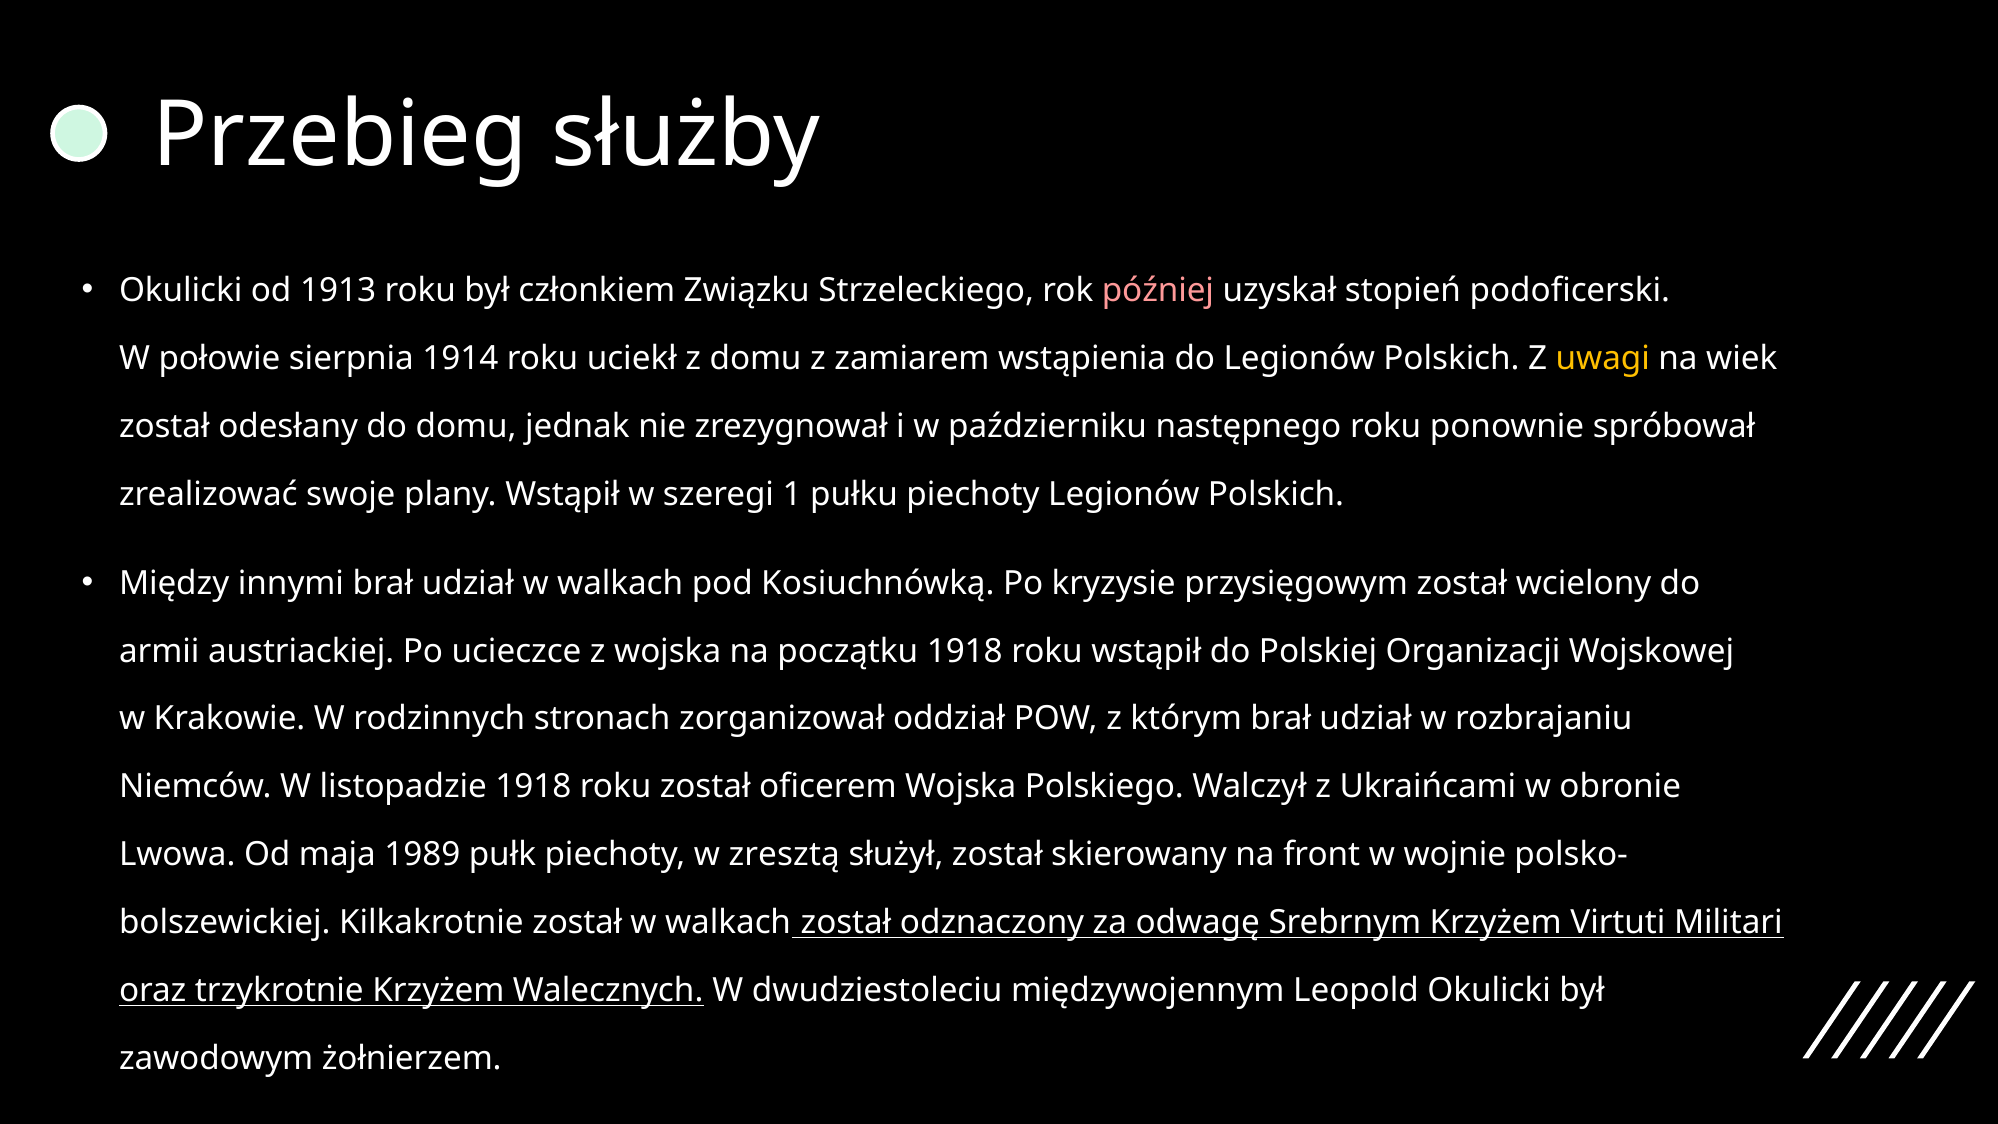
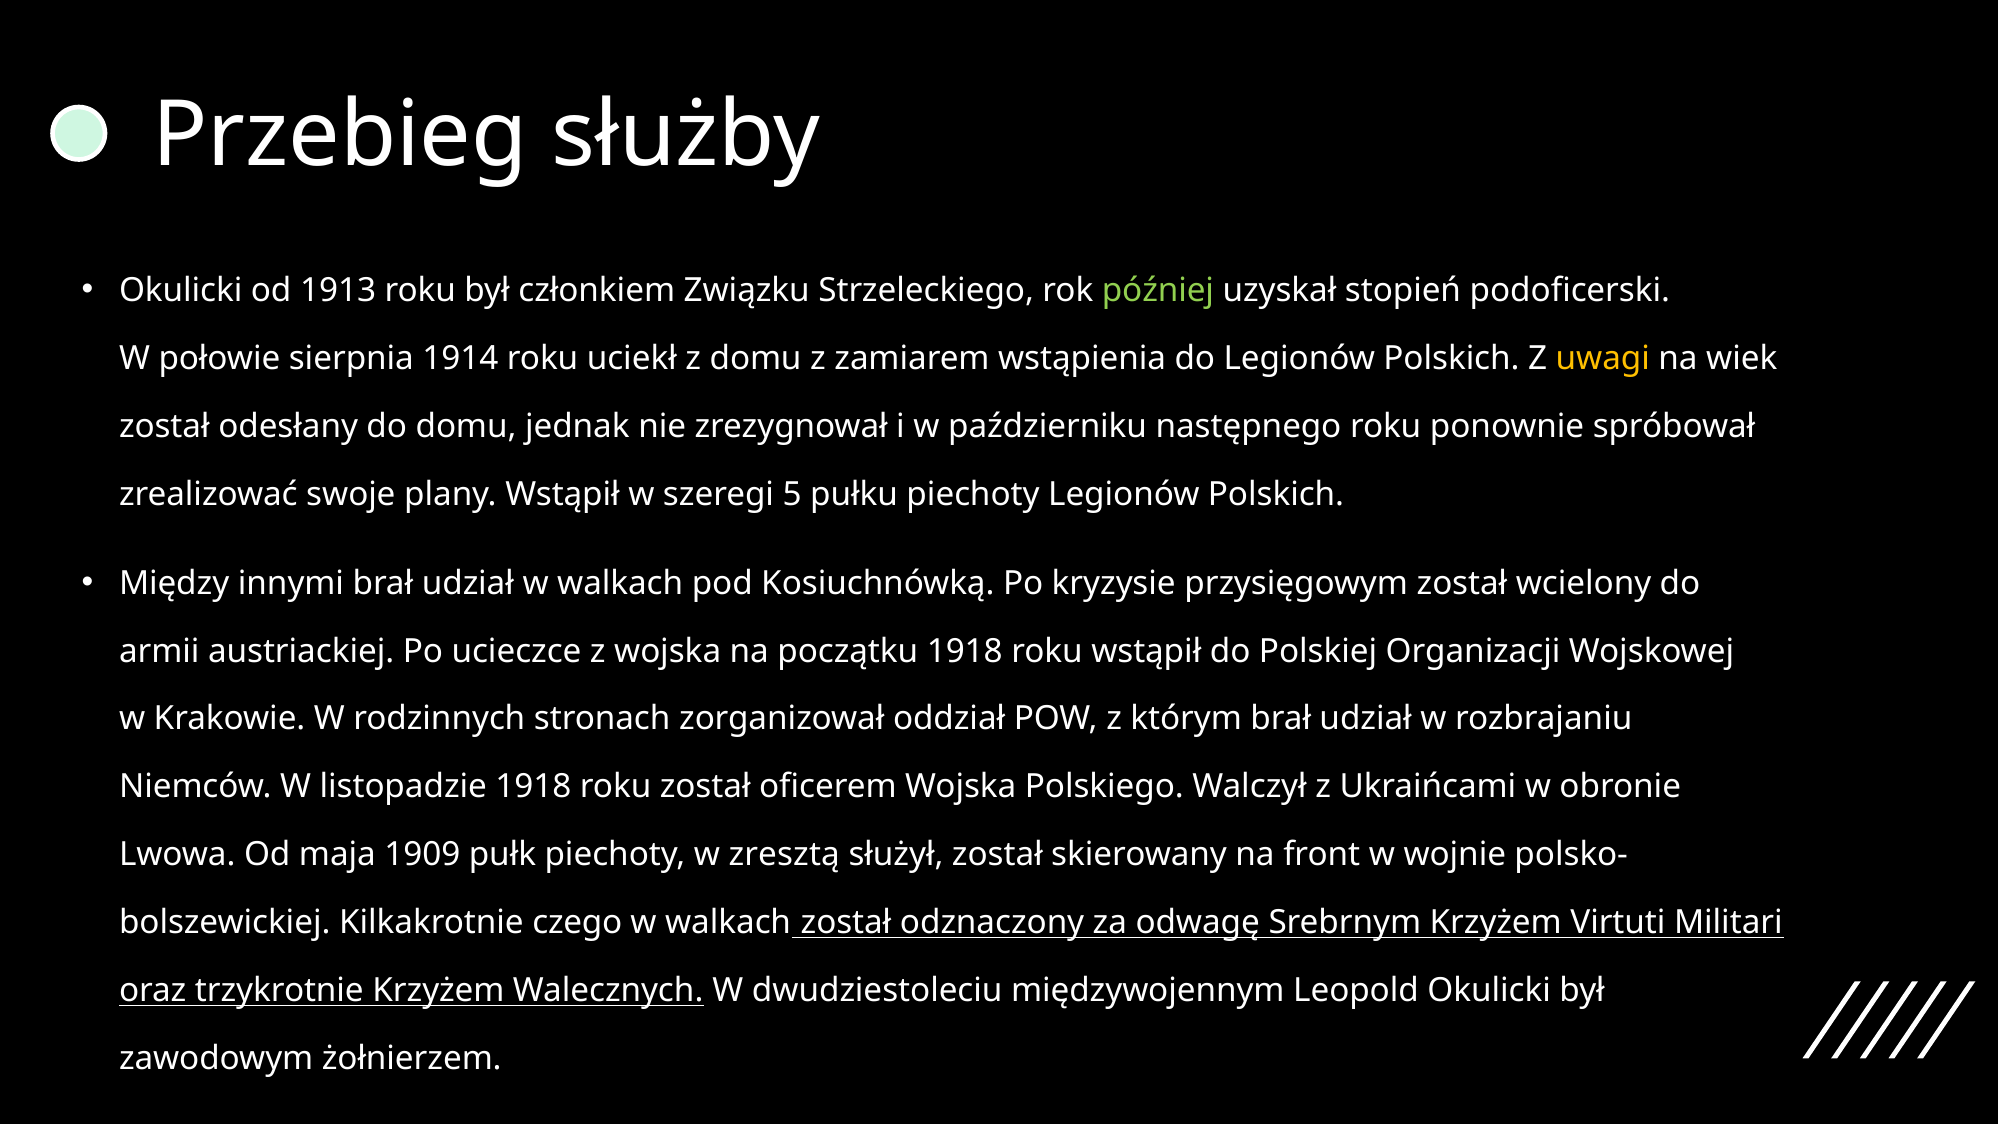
później colour: pink -> light green (1158, 291)
1: 1 -> 5 (792, 494)
1989: 1989 -> 1909 (422, 854)
Kilkakrotnie został: został -> czego (577, 922)
